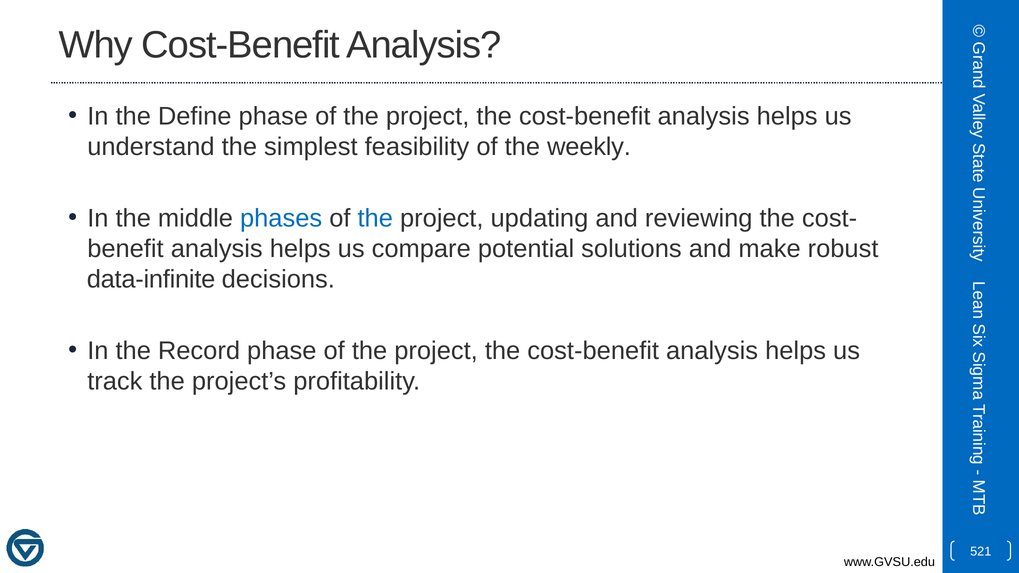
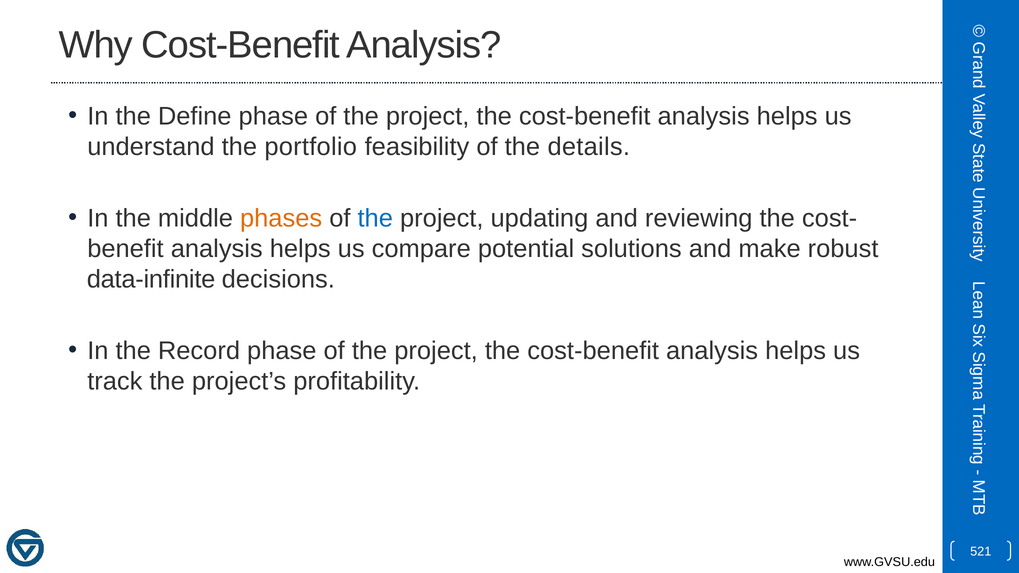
simplest: simplest -> portfolio (311, 147)
weekly: weekly -> details (589, 147)
phases colour: blue -> orange (281, 218)
